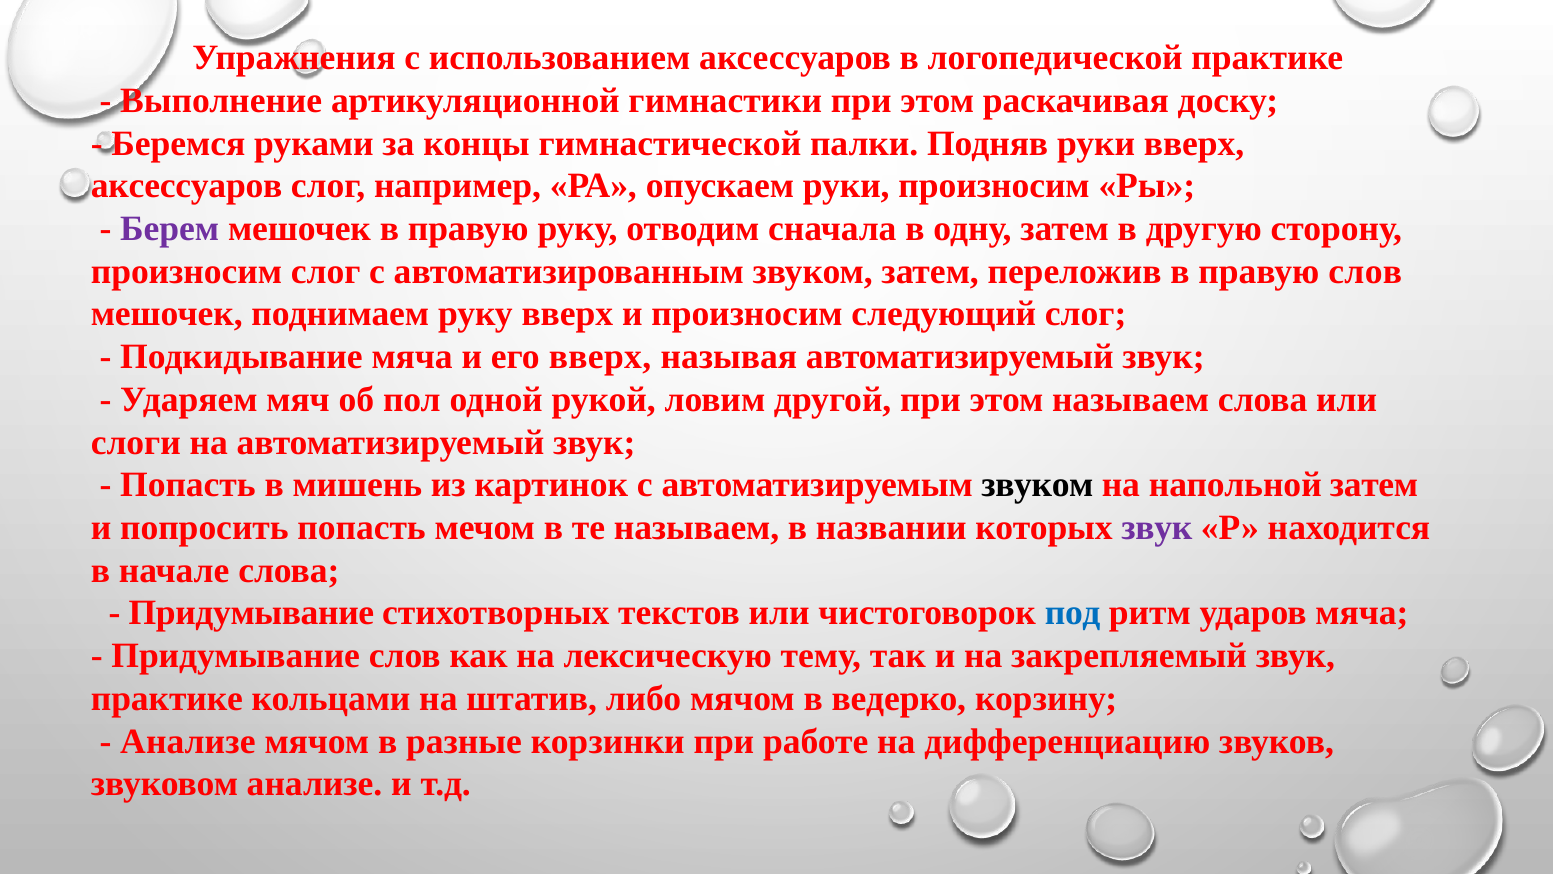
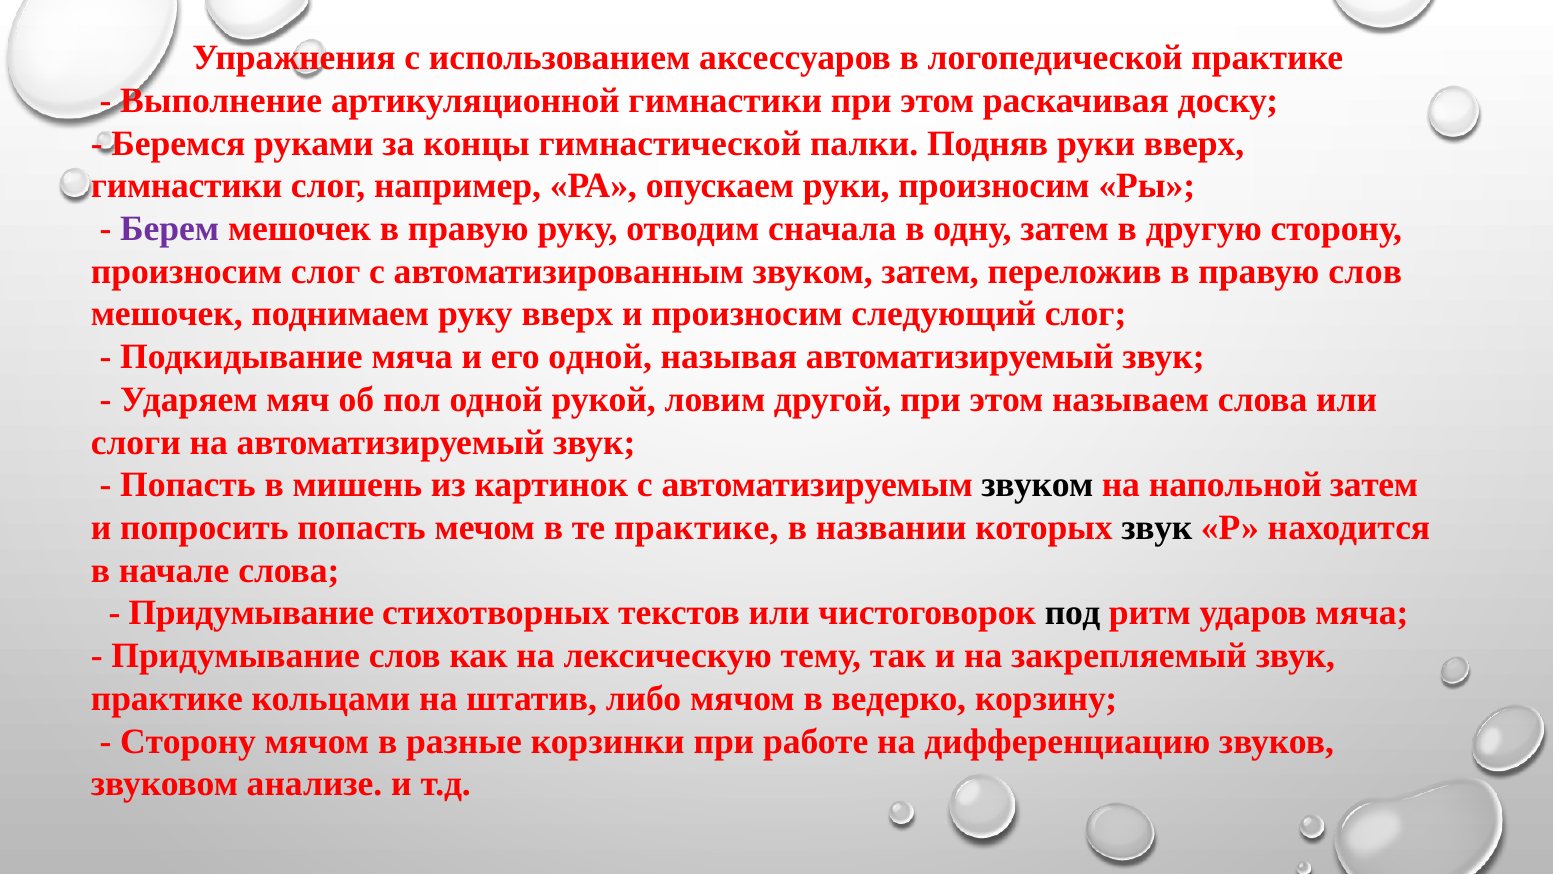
аксессуаров: аксессуаров -> гимнастики (187, 186)
его вверх: вверх -> одной (600, 357)
те называем: называем -> практике (696, 527)
звук colour: purple -> black (1157, 527)
под colour: blue -> black (1073, 613)
Анализе: Анализе -> Сторону (188, 741)
